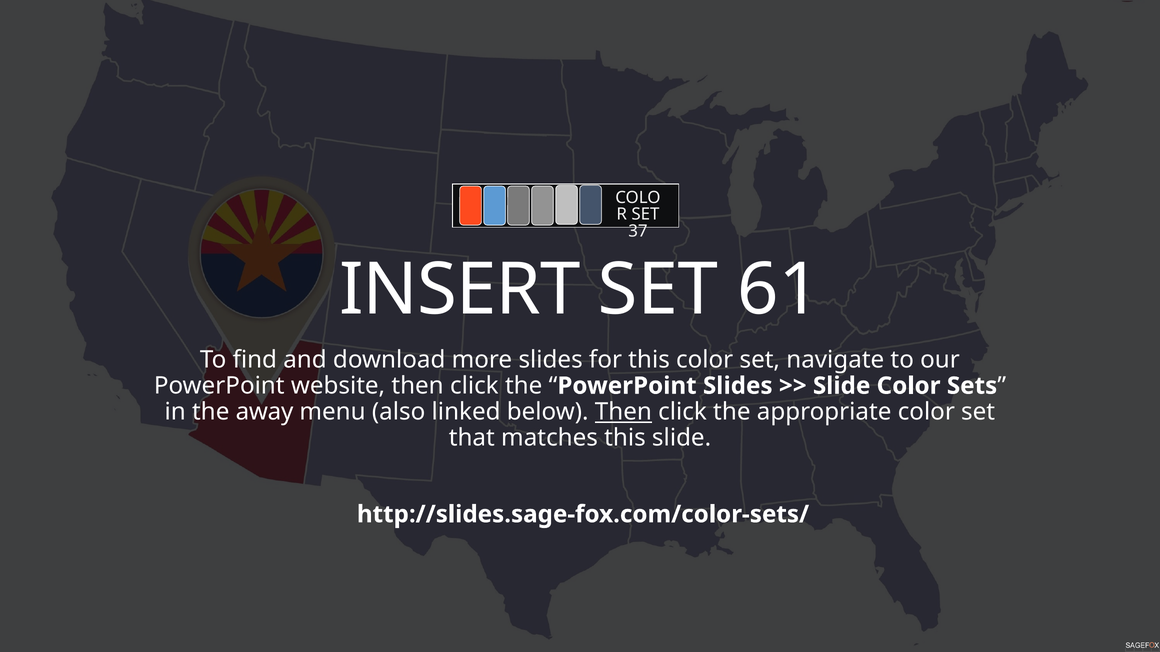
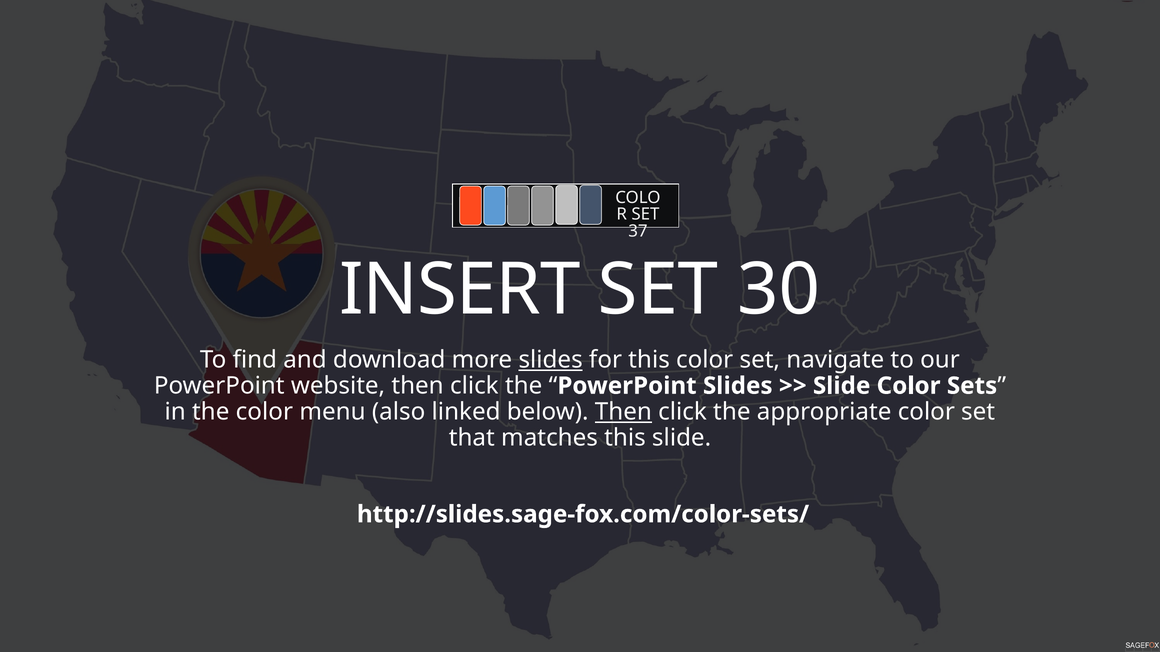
61: 61 -> 30 (779, 290)
slides underline: none -> present (551, 360)
the away: away -> color (264, 412)
